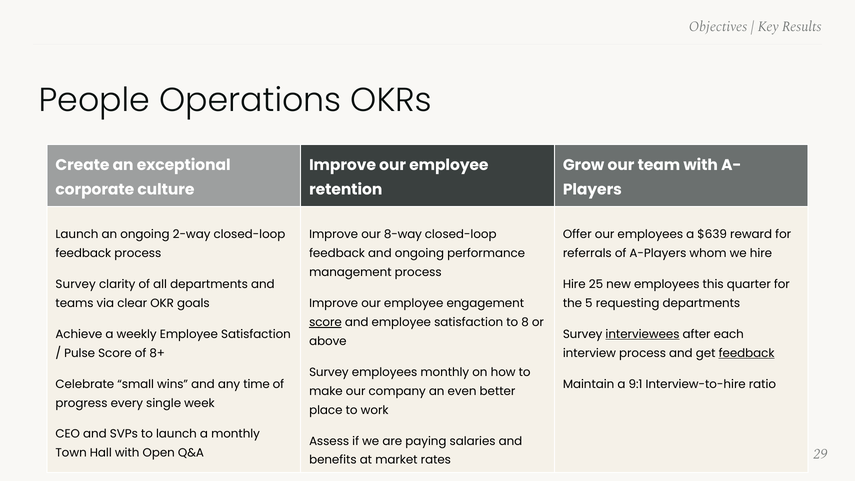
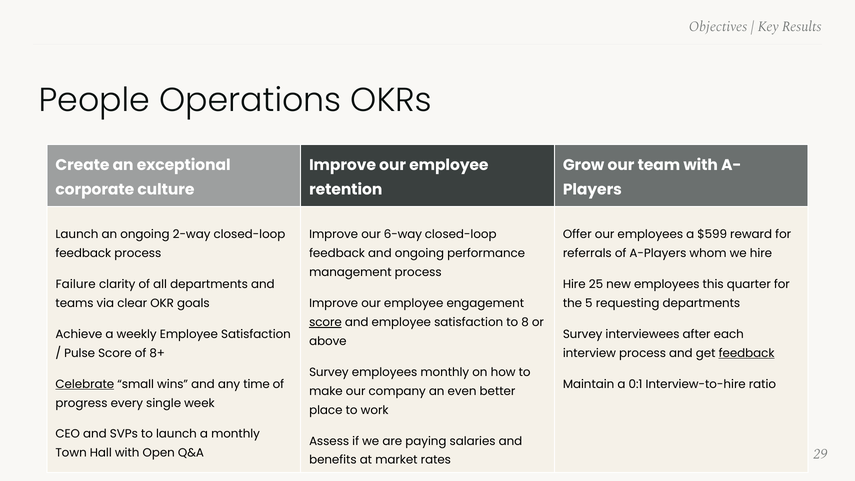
8-way: 8-way -> 6-way (403, 235)
$639: $639 -> $599 (712, 235)
Survey: Survey -> Failure (76, 284)
interviewees underline: present -> none (643, 334)
Celebrate underline: none -> present (85, 384)
9:1: 9:1 -> 0:1 (635, 384)
